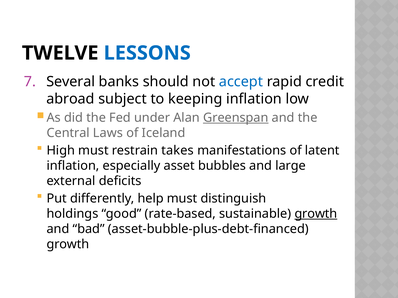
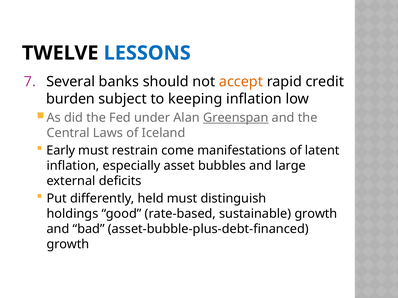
accept colour: blue -> orange (241, 82)
abroad: abroad -> burden (70, 99)
High: High -> Early (61, 151)
takes: takes -> come (178, 151)
help: help -> held (151, 199)
growth underline: present -> none (316, 214)
